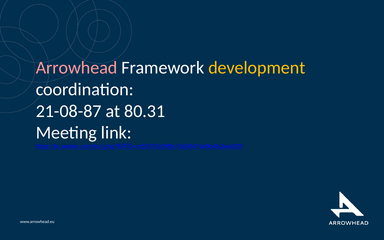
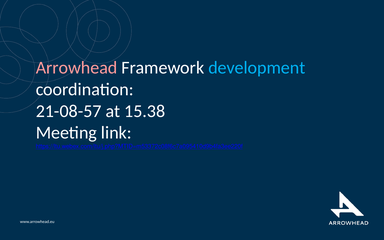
development colour: yellow -> light blue (257, 68)
21-08-87: 21-08-87 -> 21-08-57 (69, 111)
80.31: 80.31 -> 15.38 (145, 111)
